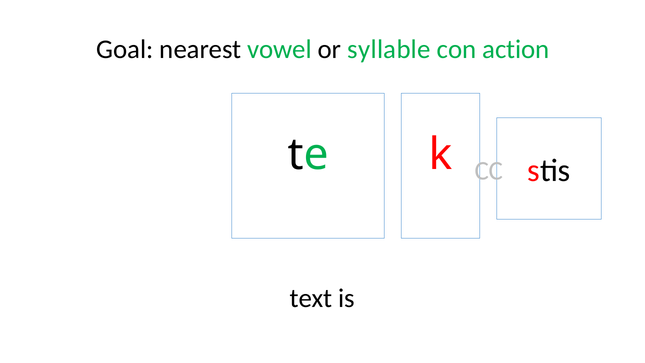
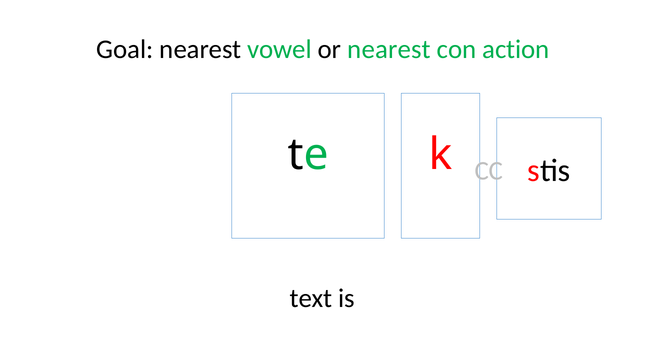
or syllable: syllable -> nearest (389, 49)
